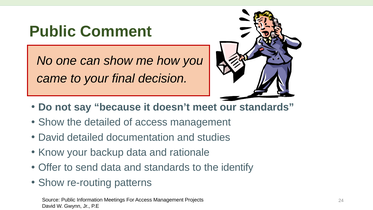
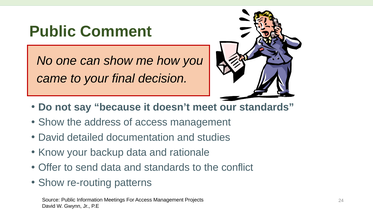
the detailed: detailed -> address (103, 122)
identify: identify -> conflict (237, 167)
